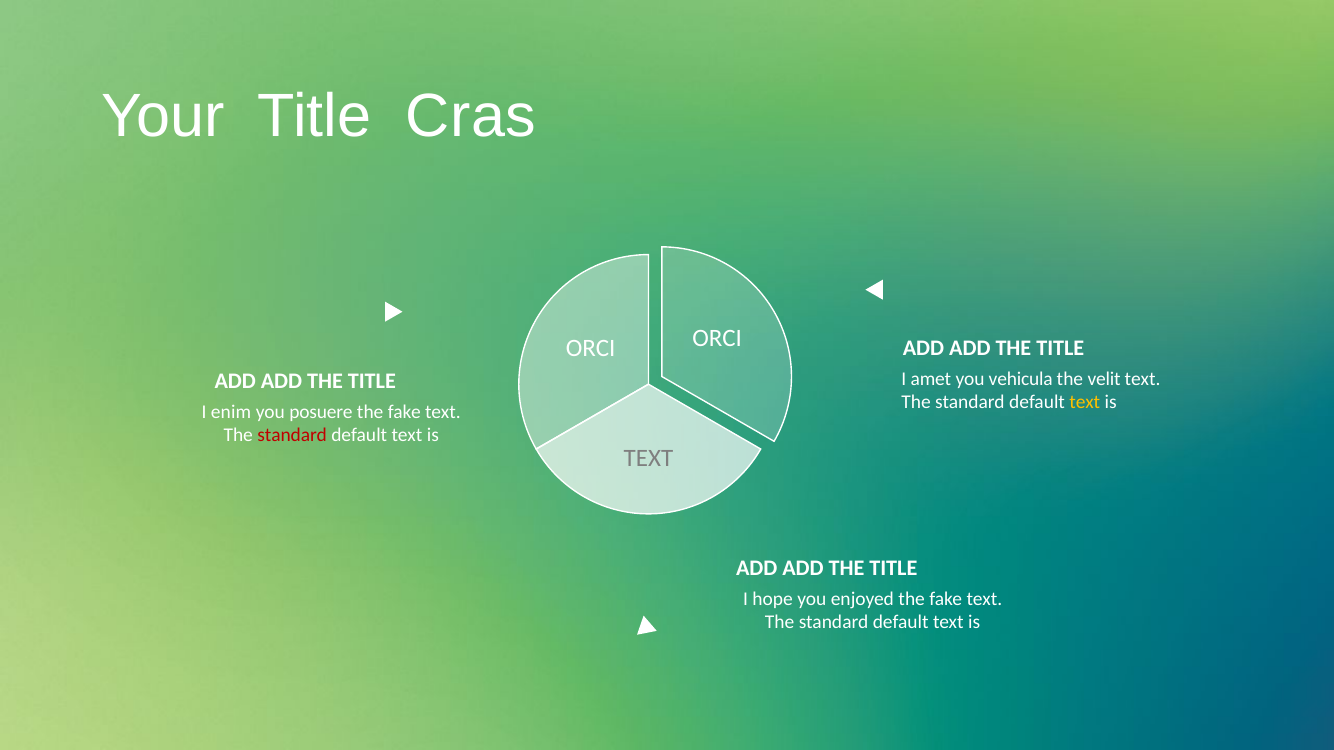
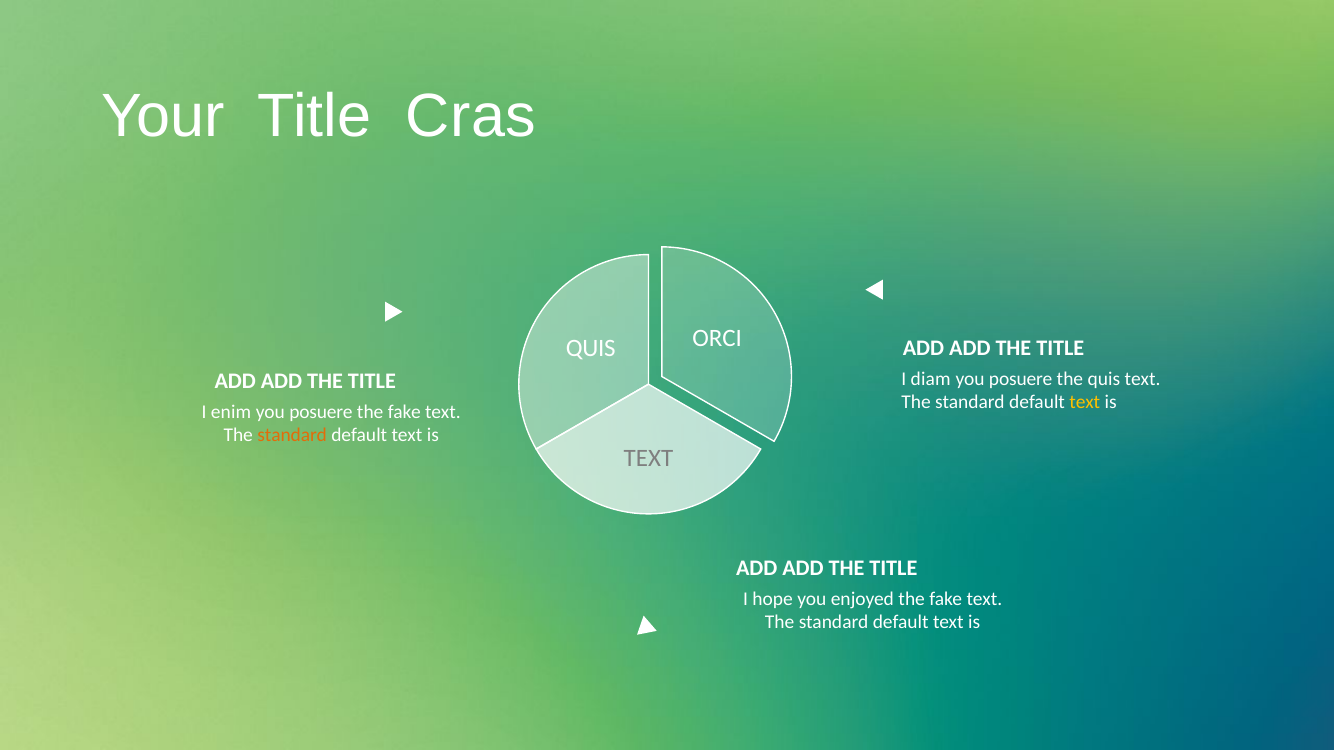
ORCI: ORCI -> QUIS (591, 349)
amet: amet -> diam (931, 379)
vehicula: vehicula -> posuere (1021, 379)
the velit: velit -> quis (1104, 379)
standard colour: red -> orange (292, 435)
